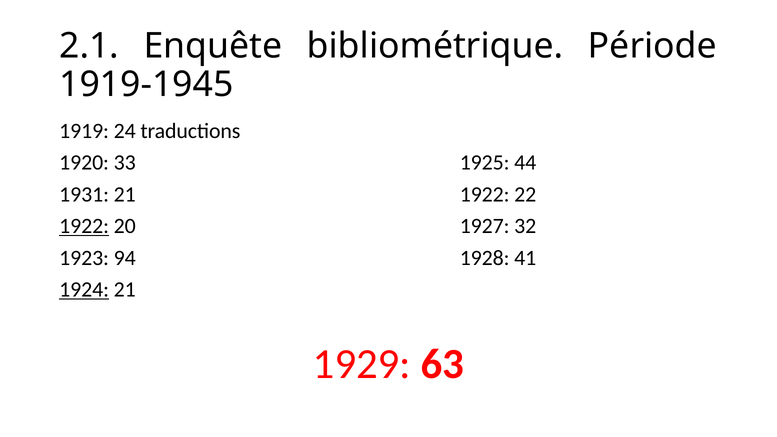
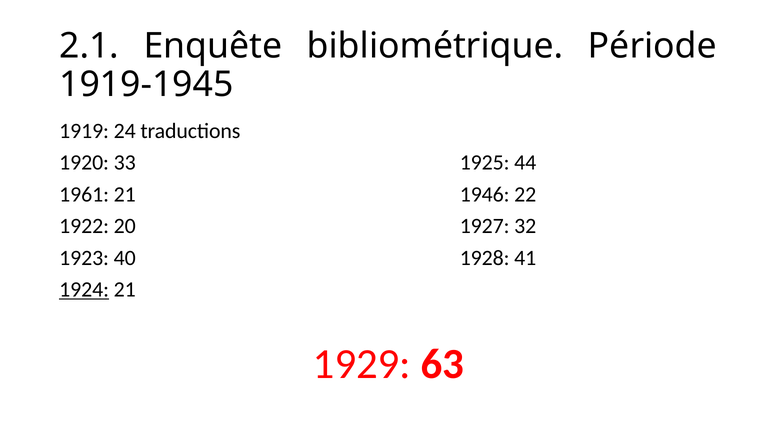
1931: 1931 -> 1961 (84, 194)
21 1922: 1922 -> 1946 (485, 194)
1922 underline: present -> none (84, 226)
94: 94 -> 40 (125, 258)
